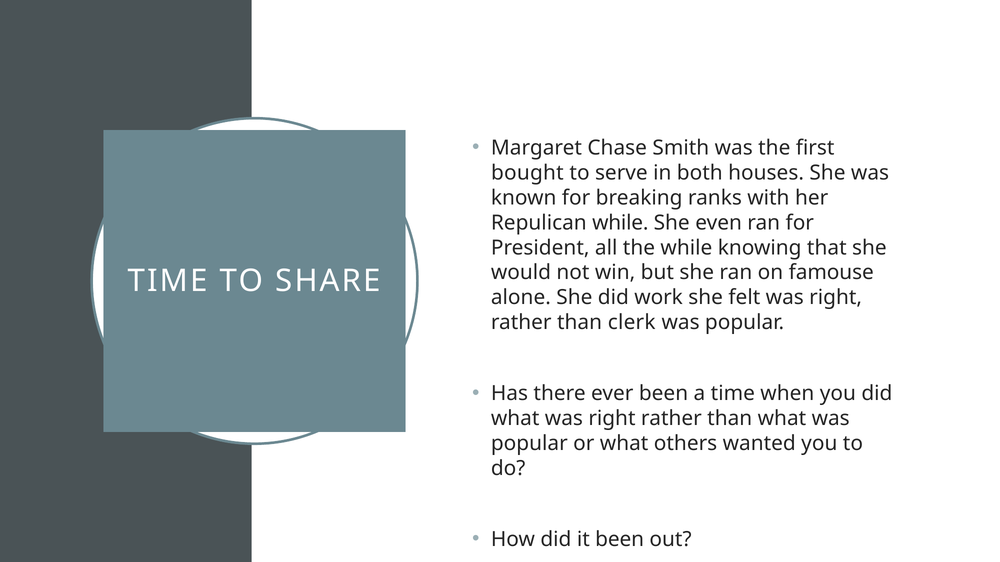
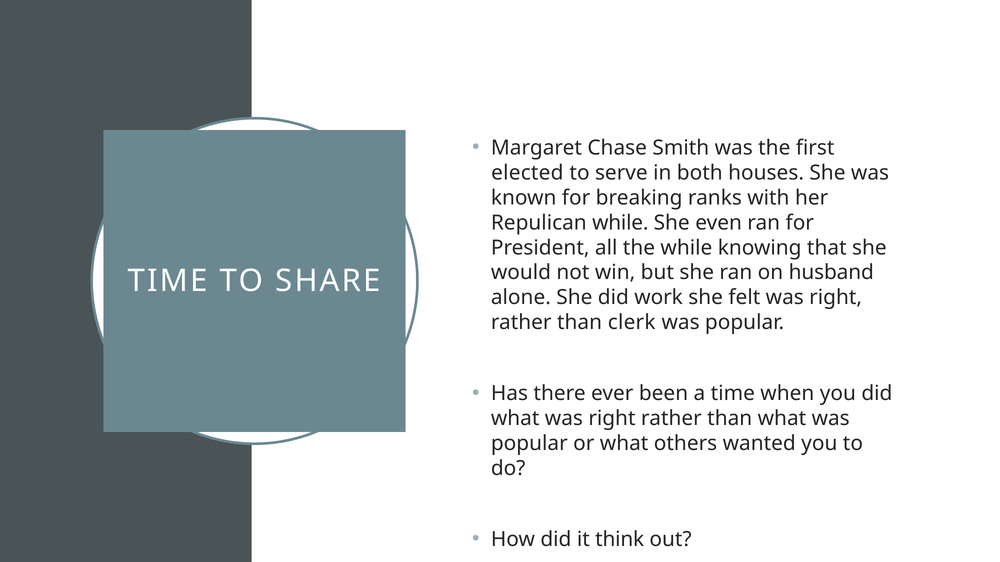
bought: bought -> elected (527, 173)
famouse: famouse -> husband (831, 273)
it been: been -> think (620, 540)
